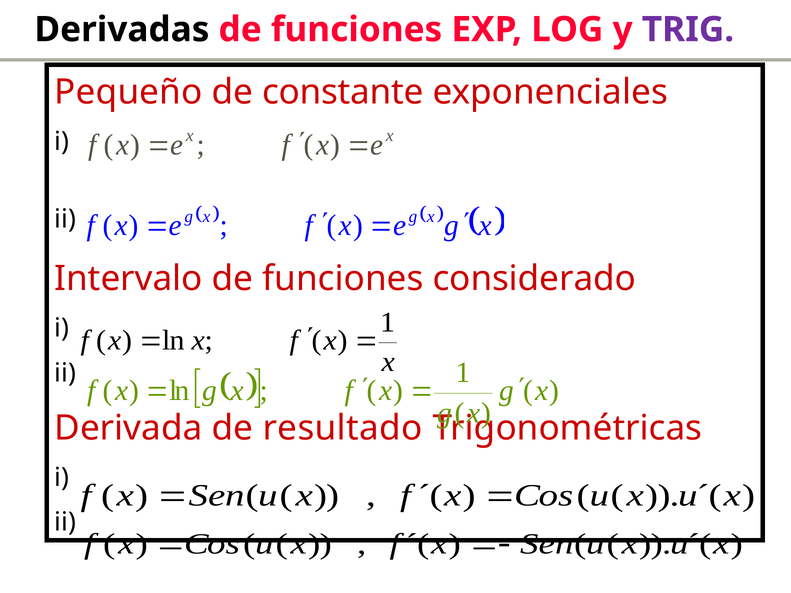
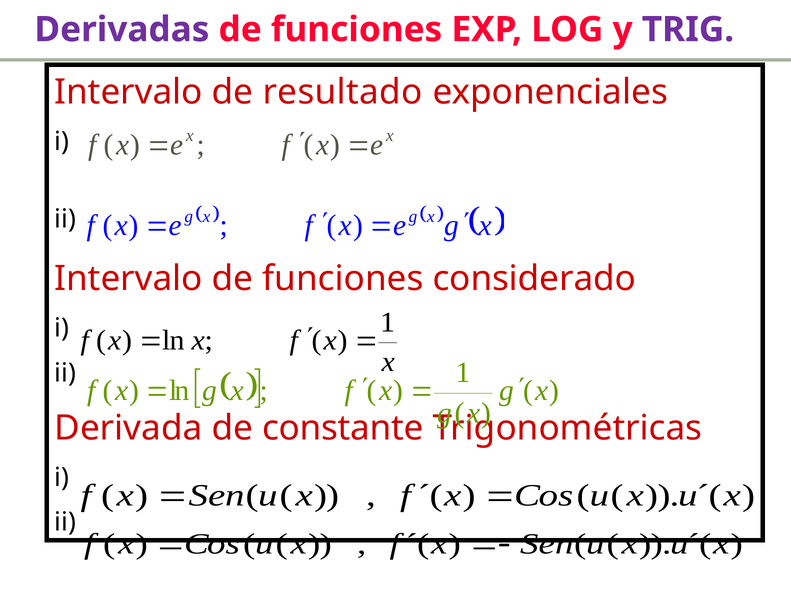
Derivadas colour: black -> purple (122, 30)
Pequeño: Pequeño -> Intervalo (129, 92)
constante: constante -> resultado (343, 92)
resultado: resultado -> constante (343, 428)
